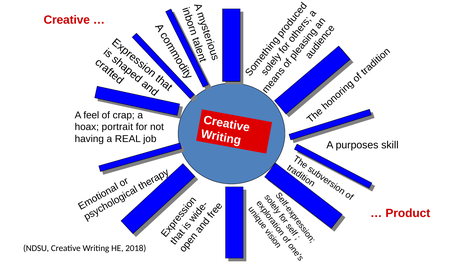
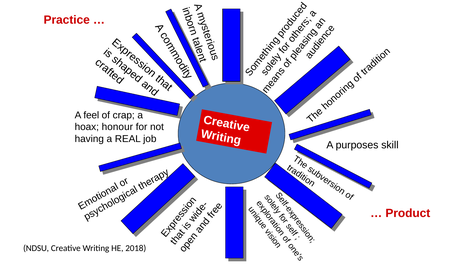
Creative: Creative -> Practice (67, 20)
portrait: portrait -> honour (117, 127)
